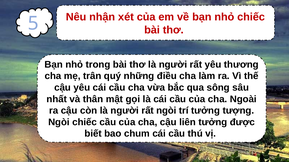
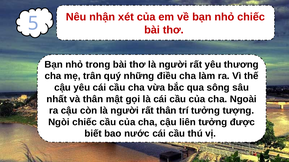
rất ngòi: ngòi -> thân (166, 111)
chum: chum -> nước (137, 134)
